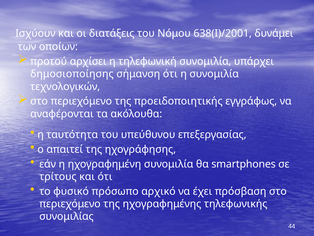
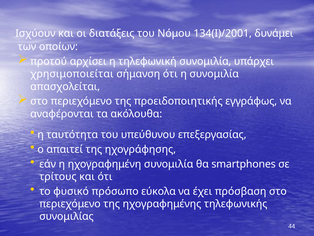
638(Ι)/2001: 638(Ι)/2001 -> 134(Ι)/2001 (223, 33)
δημοσιοποίησης: δημοσιοποίησης -> χρησιμοποιείται (72, 74)
τεχνολογικών: τεχνολογικών -> απασχολείται (65, 86)
αρχικό: αρχικό -> εύκολα (159, 191)
